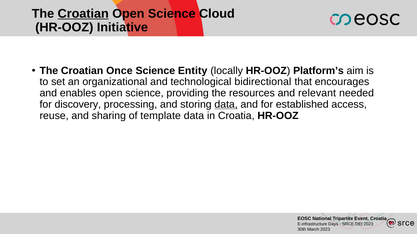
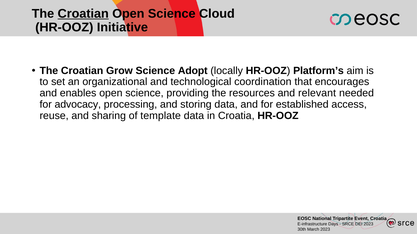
Once: Once -> Grow (119, 71)
Entity: Entity -> Adopt (193, 71)
bidirectional: bidirectional -> coordination (263, 82)
discovery: discovery -> advocacy (78, 105)
data underline: present -> none (226, 105)
